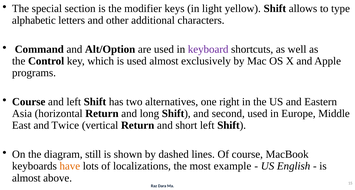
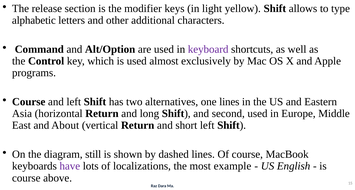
special: special -> release (47, 9)
one right: right -> lines (229, 102)
Twice: Twice -> About (65, 126)
have colour: orange -> purple (70, 166)
almost: almost -> course (26, 178)
